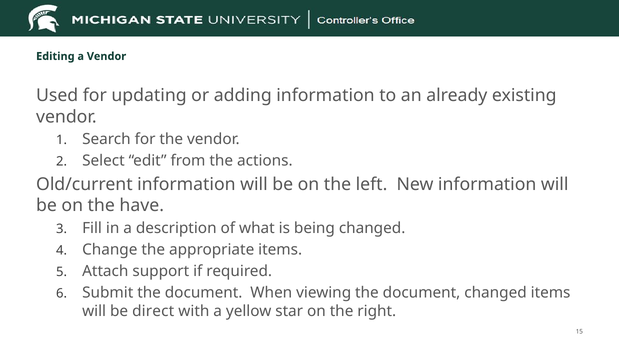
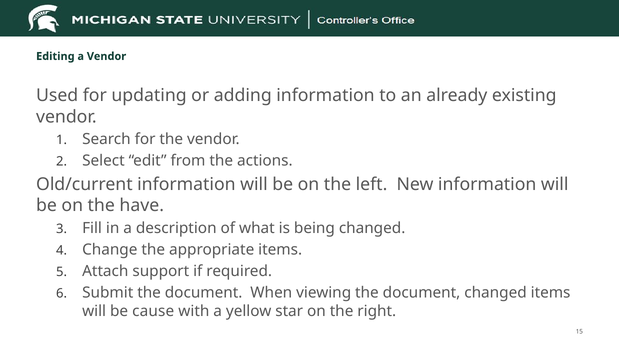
direct: direct -> cause (153, 311)
